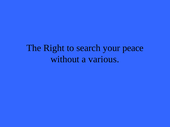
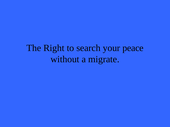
various: various -> migrate (104, 59)
